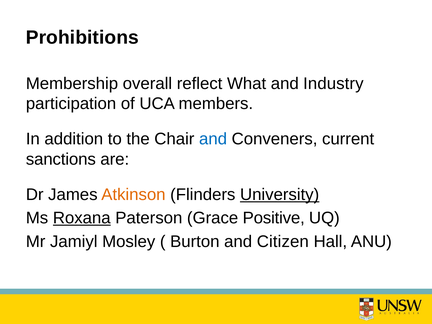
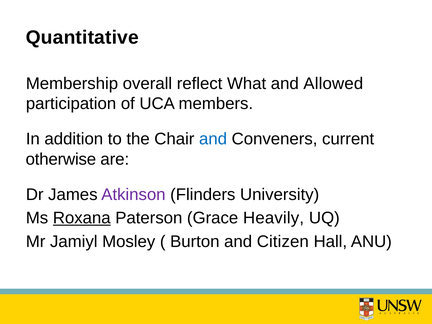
Prohibitions: Prohibitions -> Quantitative (82, 38)
Industry: Industry -> Allowed (333, 84)
sanctions: sanctions -> otherwise (61, 159)
Atkinson colour: orange -> purple (133, 194)
University underline: present -> none (280, 194)
Positive: Positive -> Heavily (274, 218)
